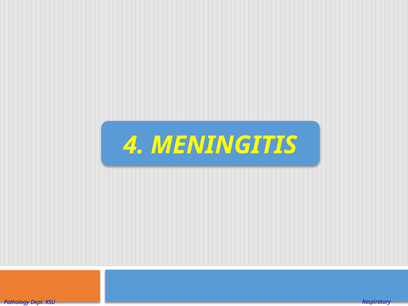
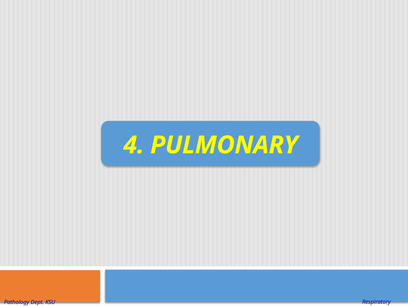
MENINGITIS: MENINGITIS -> PULMONARY (224, 145)
